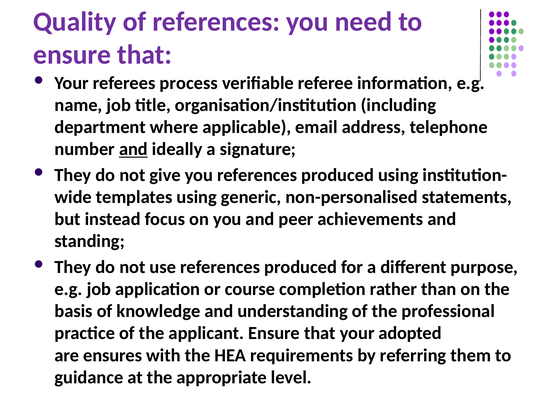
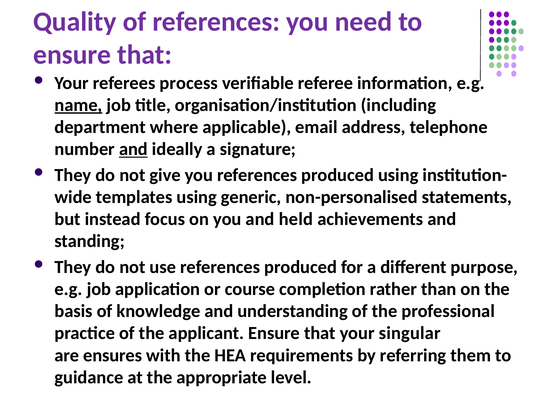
name underline: none -> present (78, 105)
peer: peer -> held (296, 219)
adopted: adopted -> singular (410, 333)
